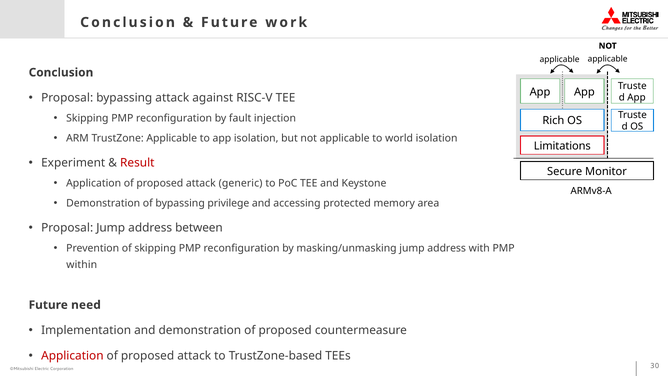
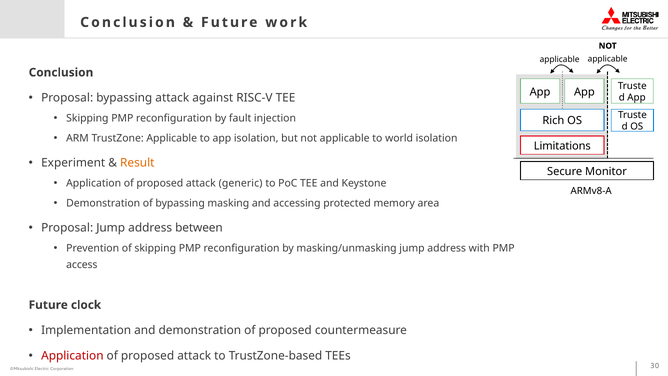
Result colour: red -> orange (137, 163)
privilege: privilege -> masking (228, 203)
within: within -> access (82, 264)
need: need -> clock (86, 305)
